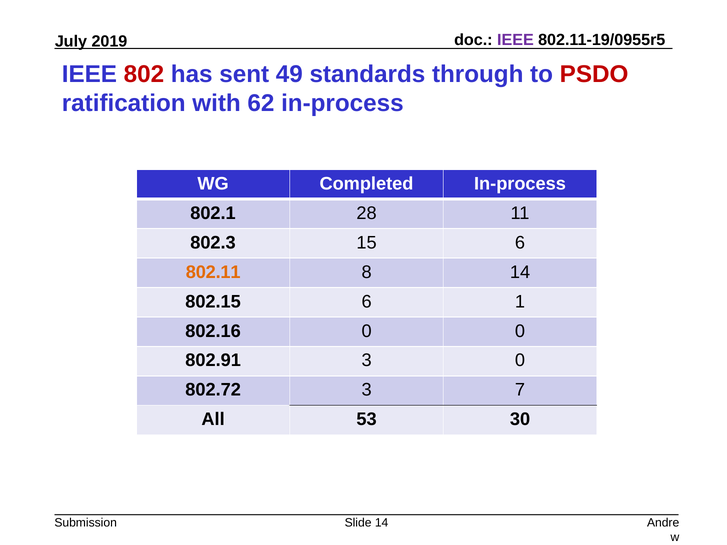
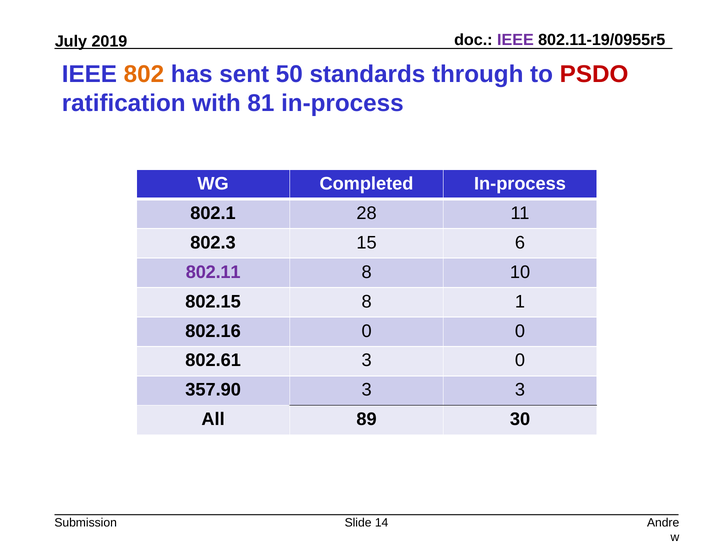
802 colour: red -> orange (144, 74)
49: 49 -> 50 (289, 74)
62: 62 -> 81 (261, 104)
802.11 colour: orange -> purple (213, 272)
8 14: 14 -> 10 (520, 272)
802.15 6: 6 -> 8 (367, 302)
802.91: 802.91 -> 802.61 (213, 361)
802.72: 802.72 -> 357.90 (213, 390)
3 7: 7 -> 3 (520, 390)
53: 53 -> 89 (367, 420)
